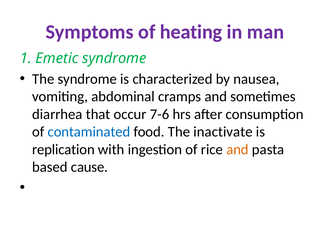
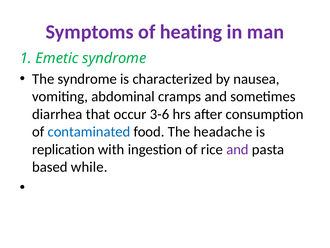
7-6: 7-6 -> 3-6 (160, 114)
inactivate: inactivate -> headache (223, 132)
and colour: orange -> purple (237, 149)
cause: cause -> while (89, 167)
